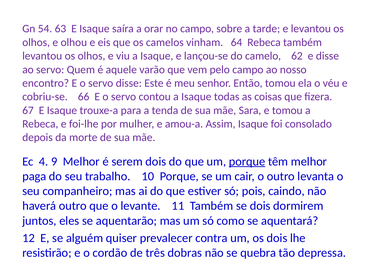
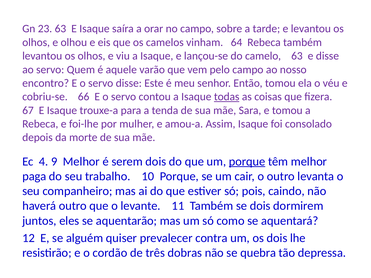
54: 54 -> 23 (45, 29)
camelo 62: 62 -> 63 (297, 56)
todas underline: none -> present (227, 97)
